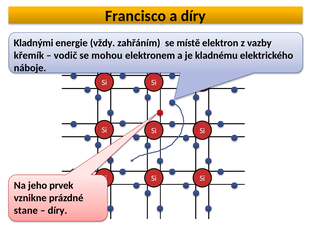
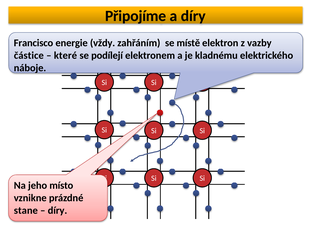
Francisco: Francisco -> Připojíme (136, 16)
Kladnými: Kladnými -> Francisco (33, 43)
křemík: křemík -> částice (29, 55)
vodič: vodič -> které (65, 55)
mohou: mohou -> podílejí (107, 55)
prvek: prvek -> místo (61, 185)
